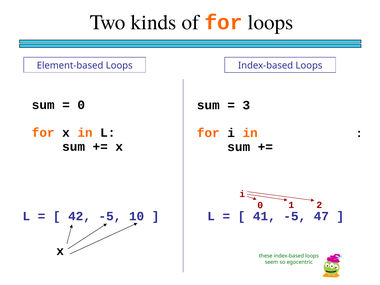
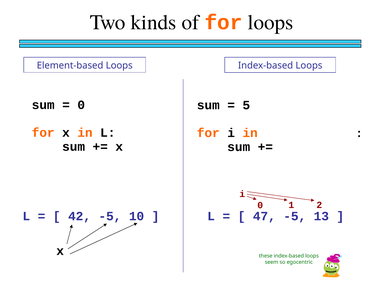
3: 3 -> 5 (246, 105)
41: 41 -> 47 (264, 216)
47: 47 -> 13 (321, 216)
